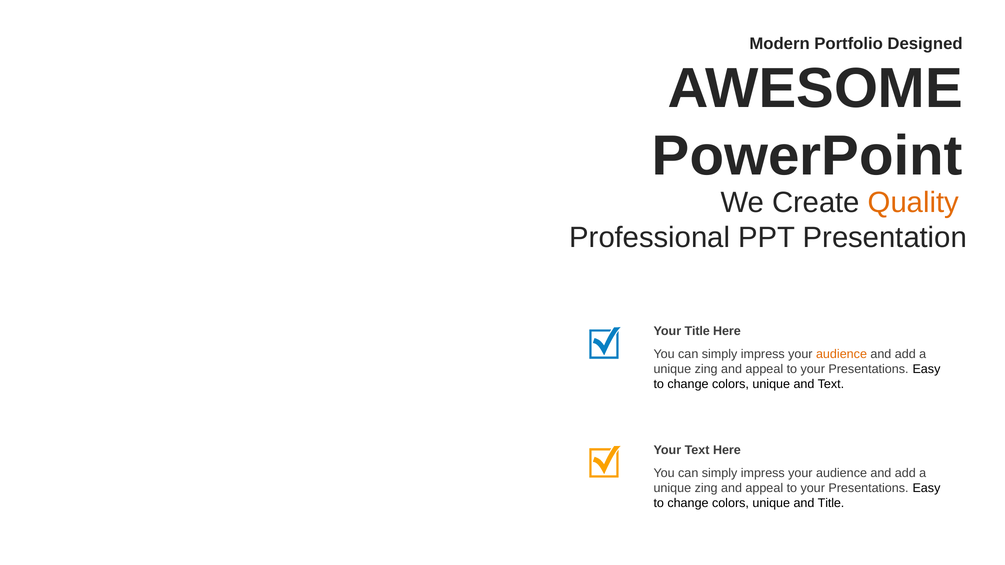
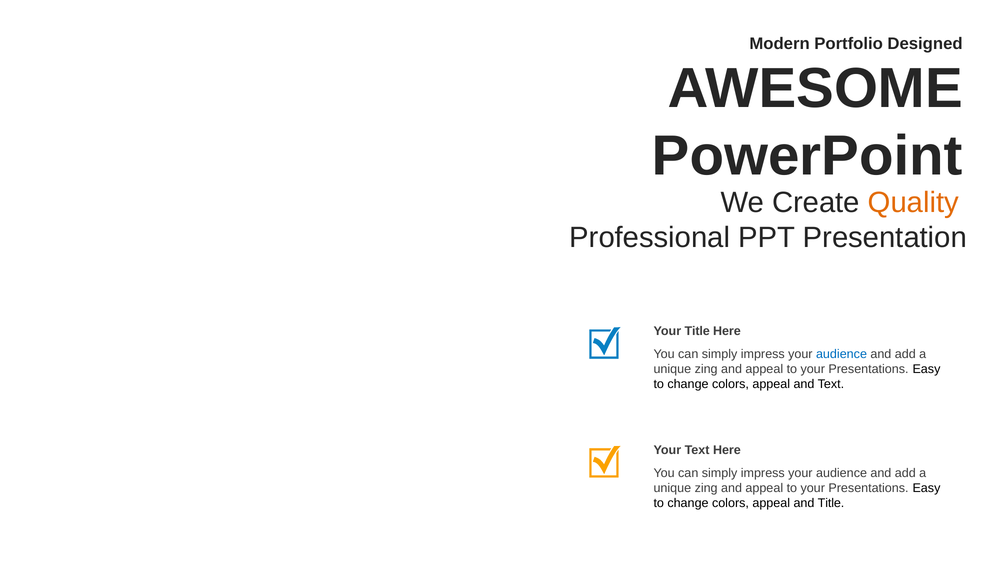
audience colour: orange -> blue (841, 354)
unique: unique -> appeal (771, 384)
unique: unique -> appeal (771, 503)
